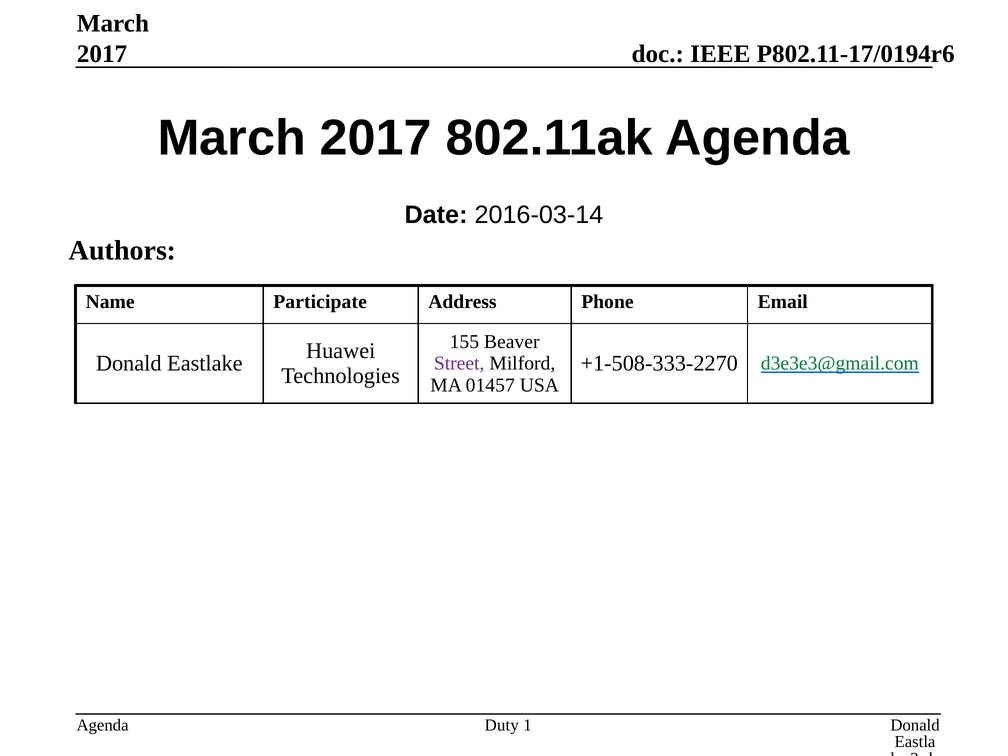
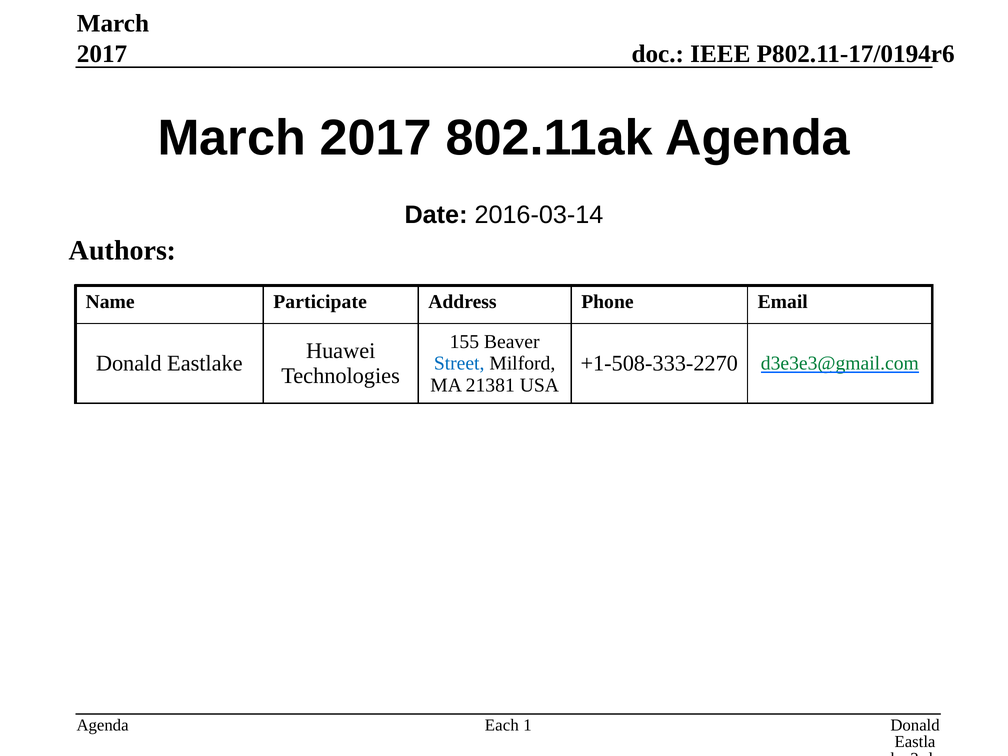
Street colour: purple -> blue (459, 364)
01457: 01457 -> 21381 (490, 385)
Duty: Duty -> Each (502, 725)
